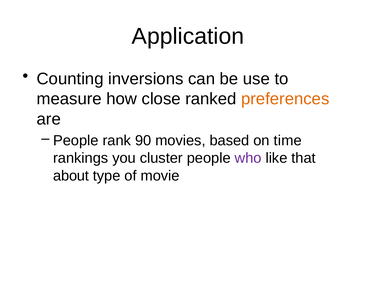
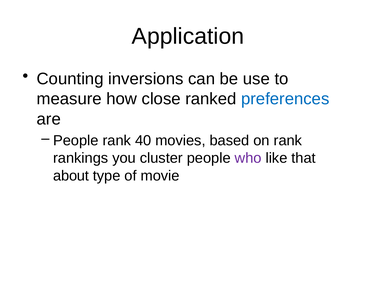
preferences colour: orange -> blue (285, 99)
90: 90 -> 40 (143, 141)
on time: time -> rank (288, 141)
